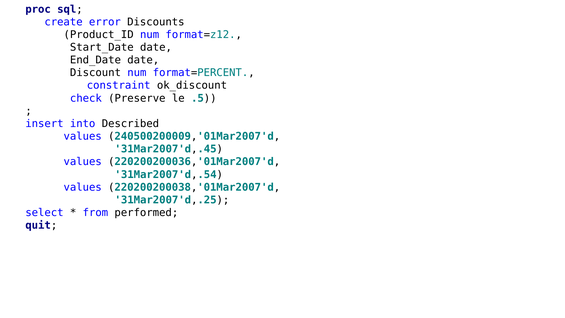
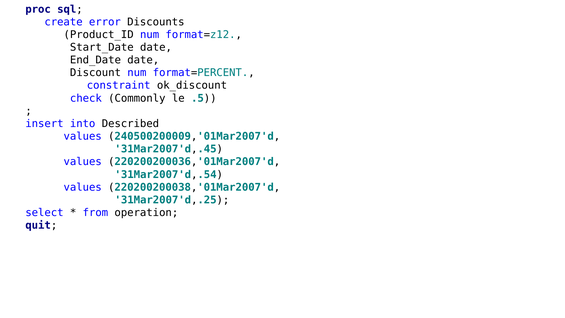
Preserve: Preserve -> Commonly (137, 98)
performed: performed -> operation (146, 213)
